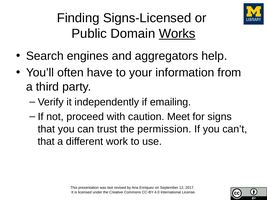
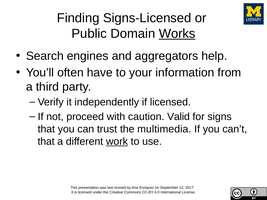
if emailing: emailing -> licensed (170, 102)
Meet: Meet -> Valid (178, 117)
permission: permission -> multimedia (164, 129)
work underline: none -> present (117, 142)
